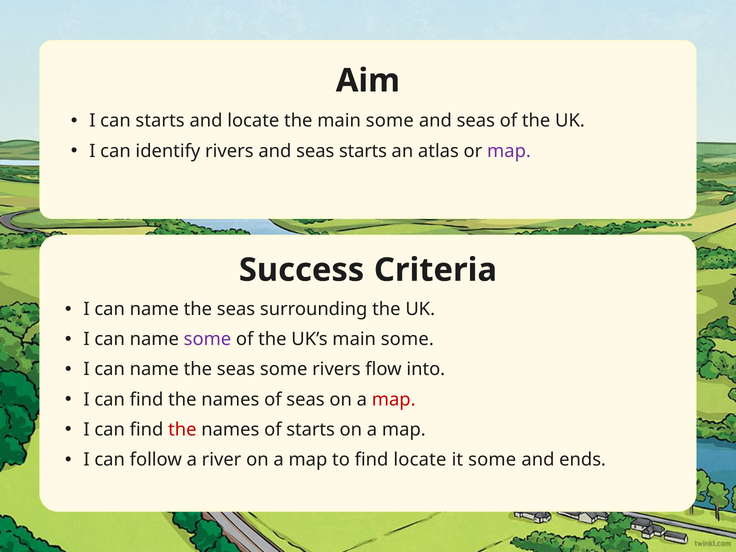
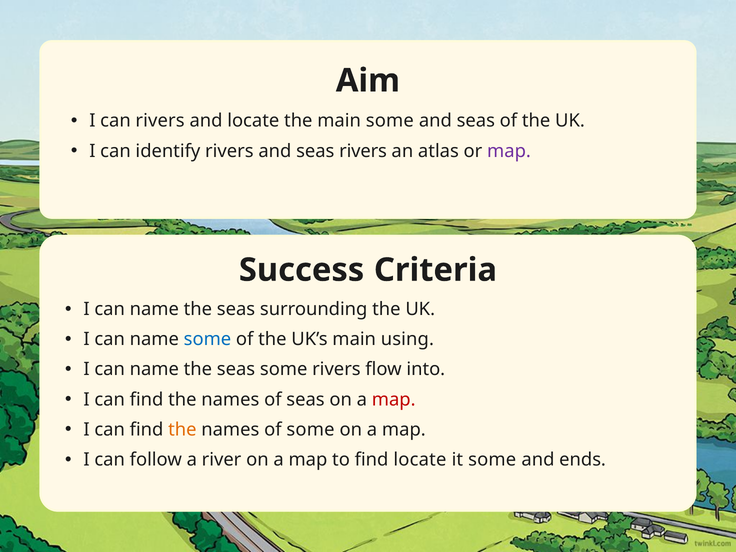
can starts: starts -> rivers (160, 121)
seas starts: starts -> rivers (363, 151)
some colour: purple -> blue (207, 339)
UK’s main some: some -> using (407, 339)
the colour: red -> orange (182, 430)
of starts: starts -> some (310, 430)
